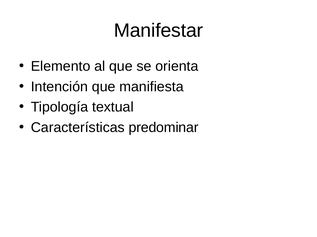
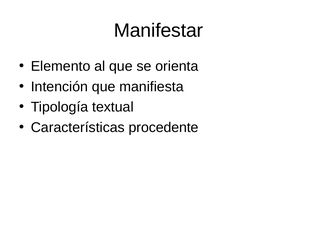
predominar: predominar -> procedente (164, 128)
